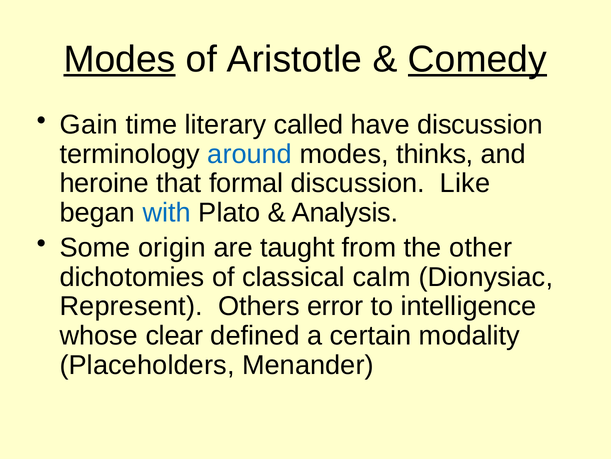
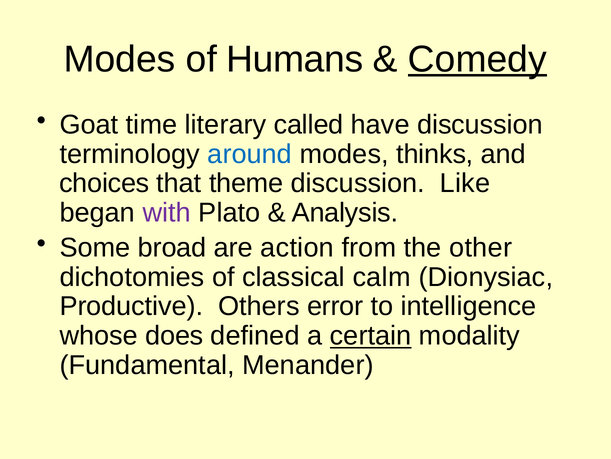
Modes underline: present -> none (120, 59)
Aristotle: Aristotle -> Humans (295, 59)
Gain: Gain -> Goat (89, 124)
heroine: heroine -> choices (104, 183)
formal: formal -> theme (246, 183)
with colour: blue -> purple (167, 213)
origin: origin -> broad (172, 247)
taught: taught -> action (297, 247)
Represent: Represent -> Productive (131, 306)
clear: clear -> does (174, 335)
certain underline: none -> present (371, 335)
Placeholders: Placeholders -> Fundamental (147, 365)
